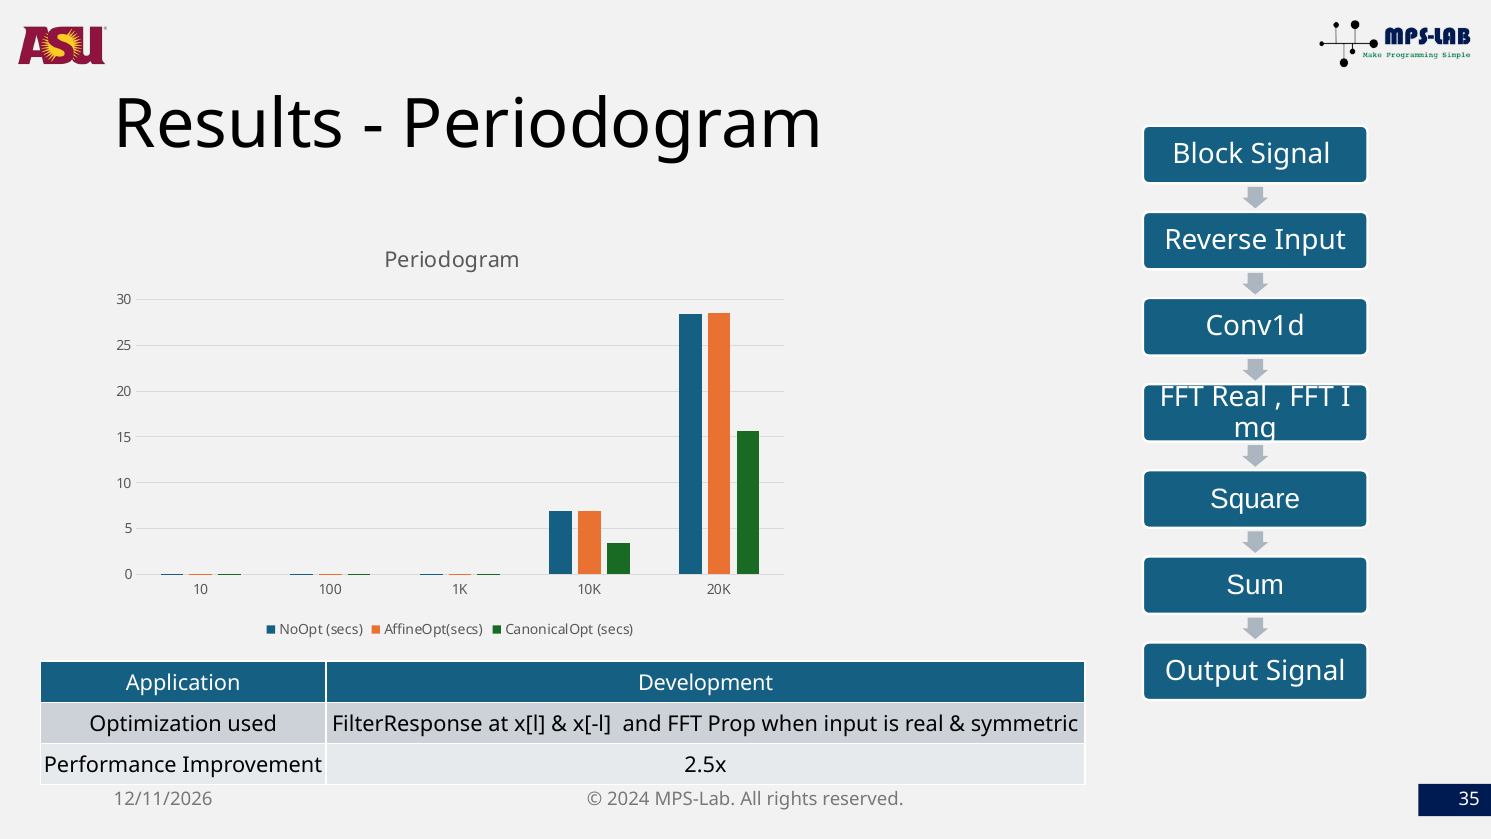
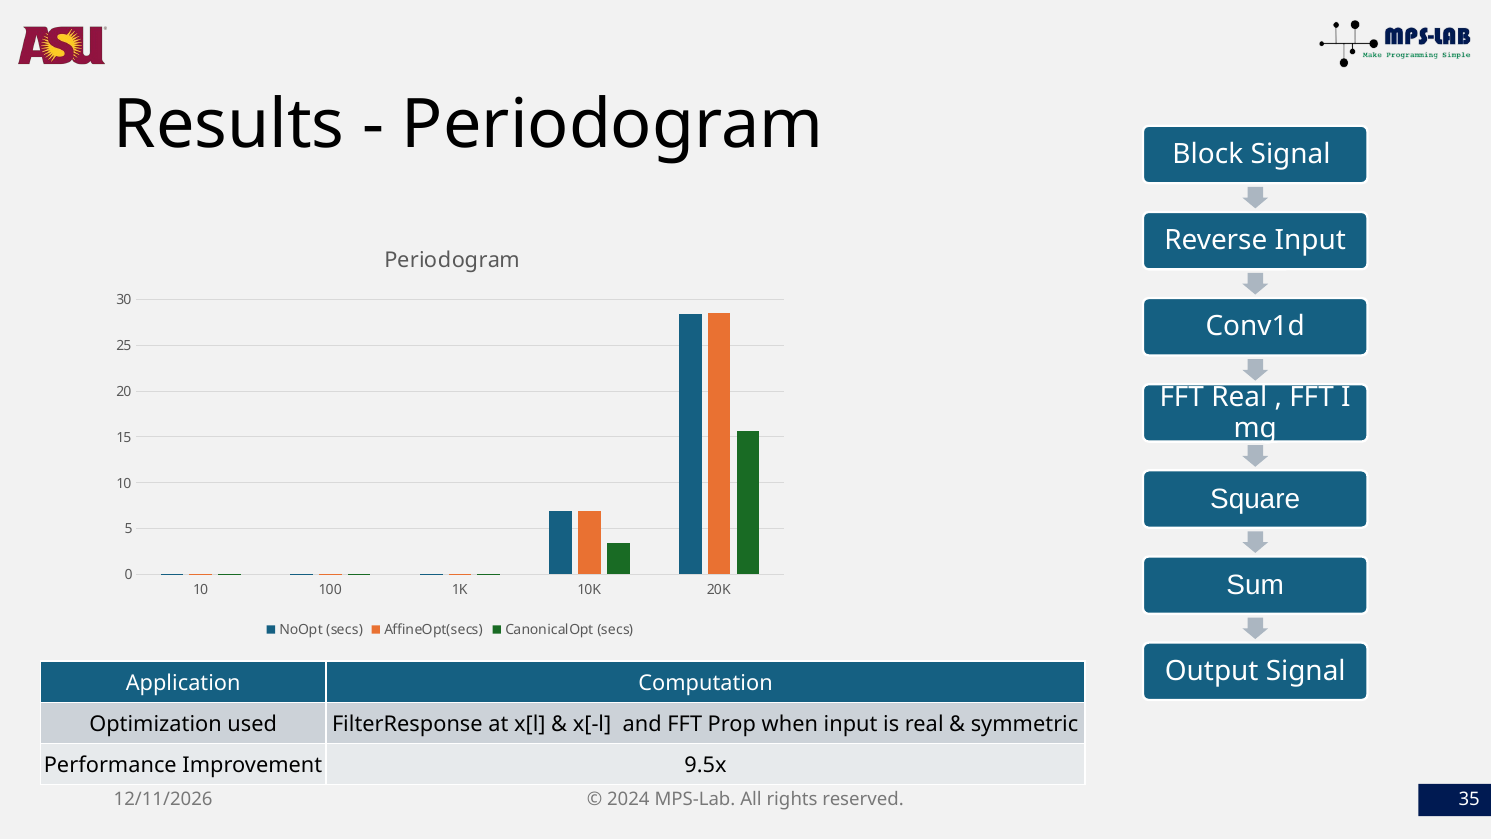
Development: Development -> Computation (706, 683)
2.5x: 2.5x -> 9.5x (706, 765)
